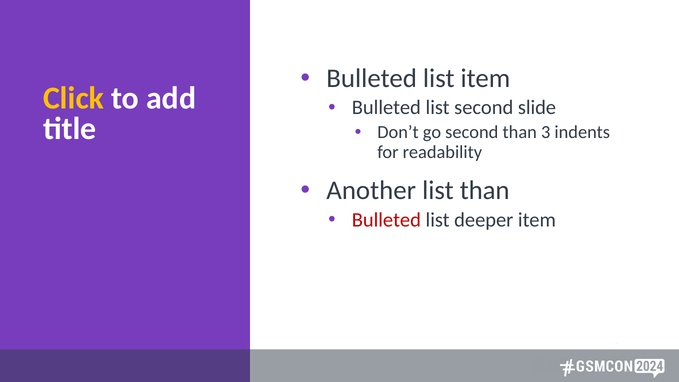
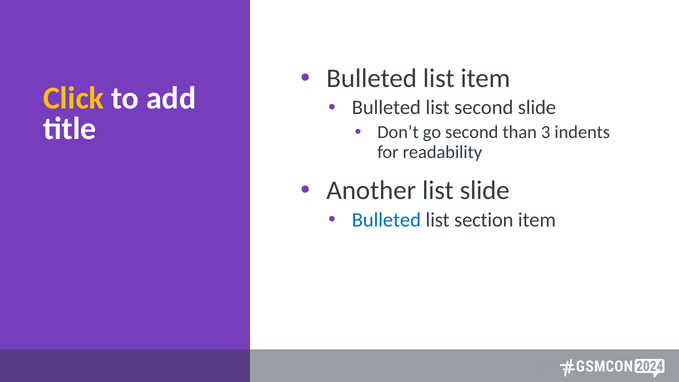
list than: than -> slide (485, 191)
Bulleted colour: red -> blue (386, 220)
deeper: deeper -> section (484, 220)
